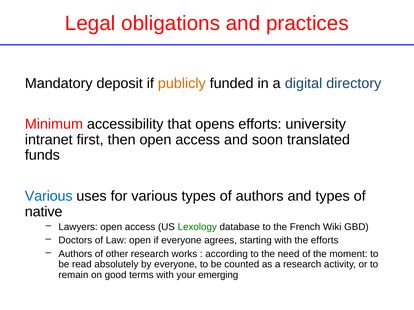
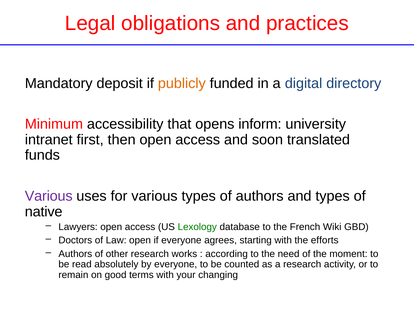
opens efforts: efforts -> inform (260, 124)
Various colour: blue -> purple (49, 196)
emerging: emerging -> changing (218, 275)
